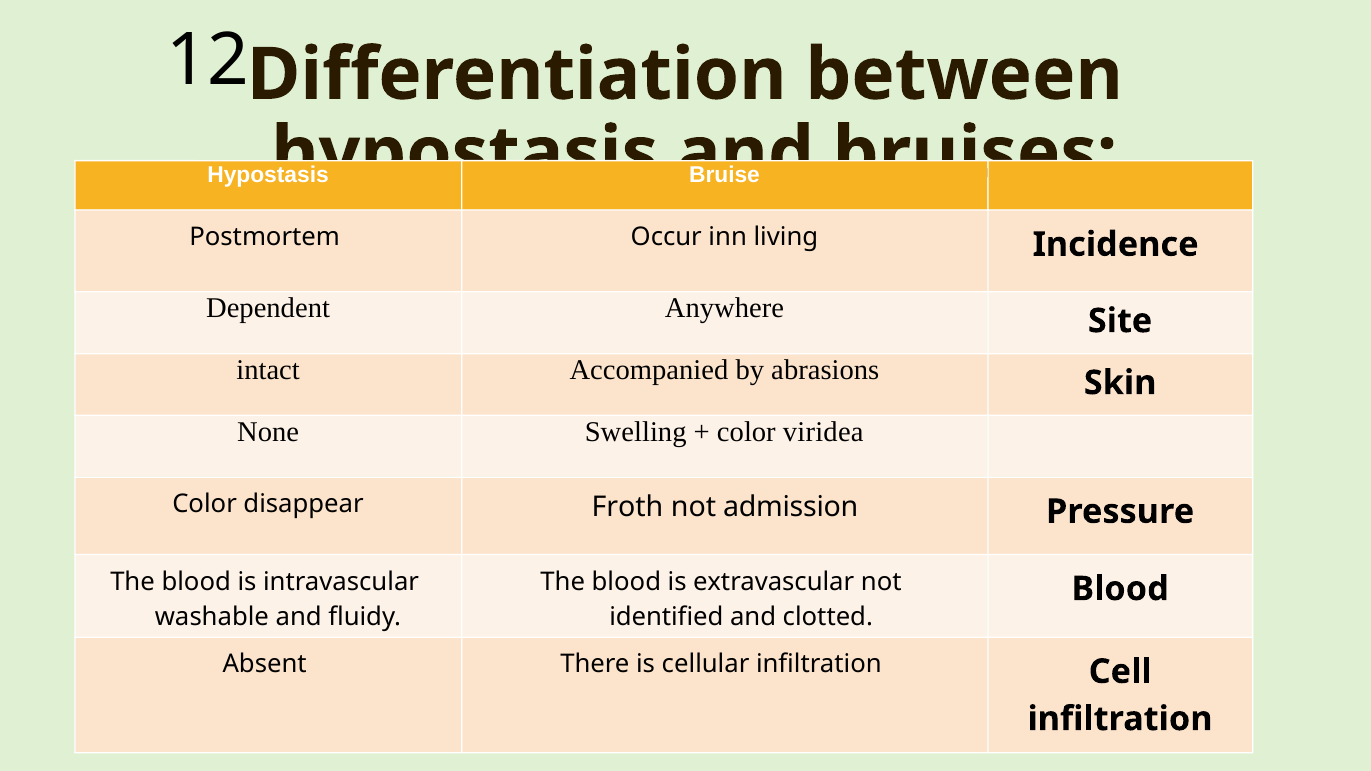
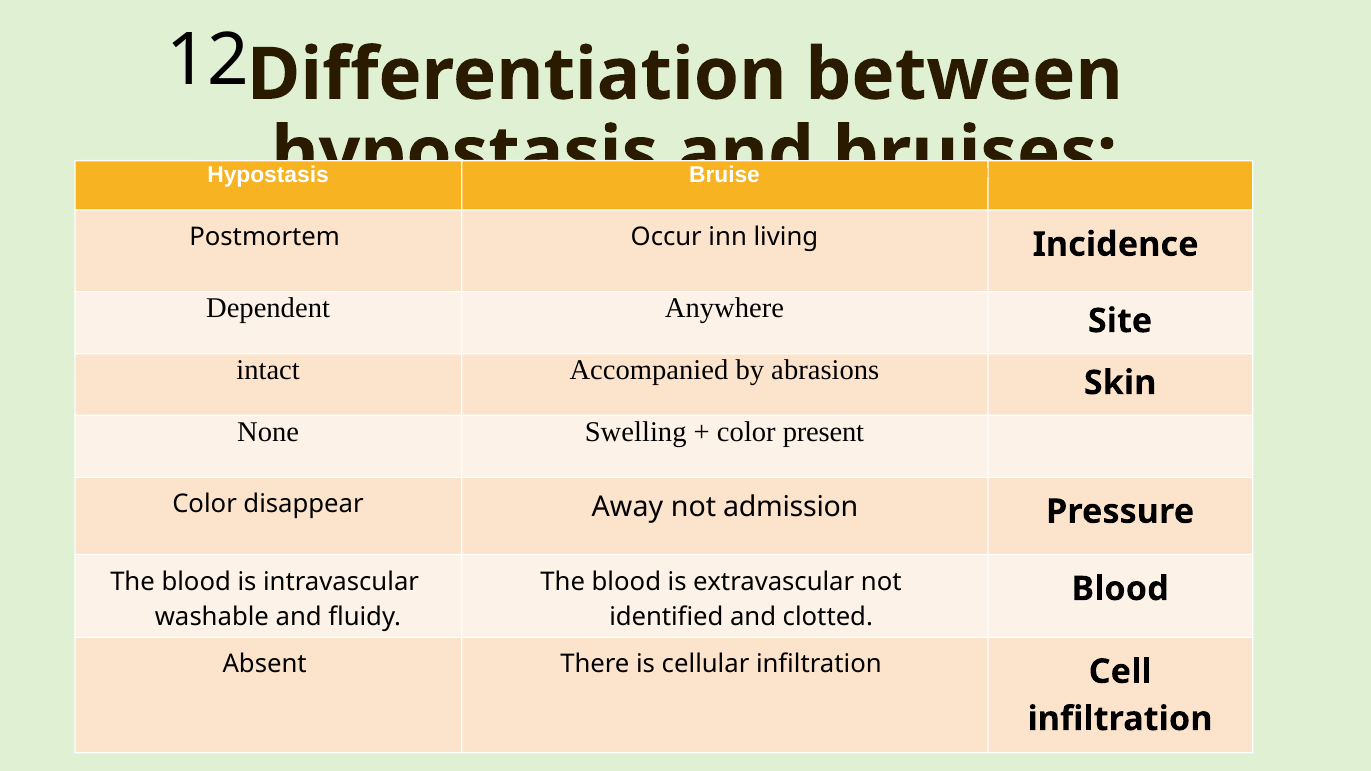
viridea: viridea -> present (823, 432)
Froth: Froth -> Away (627, 507)
